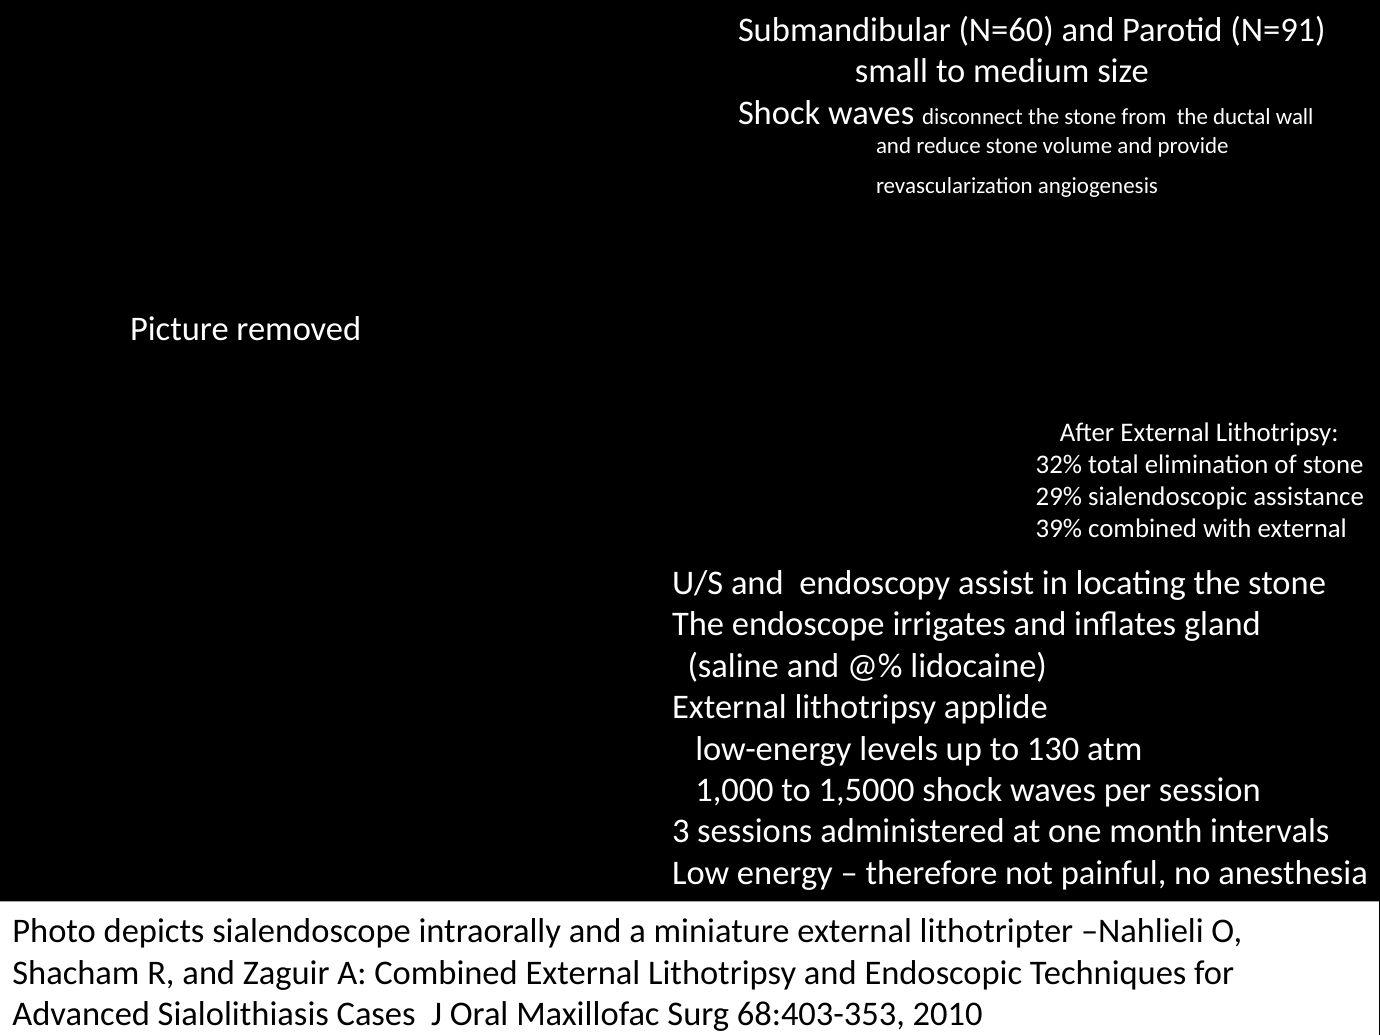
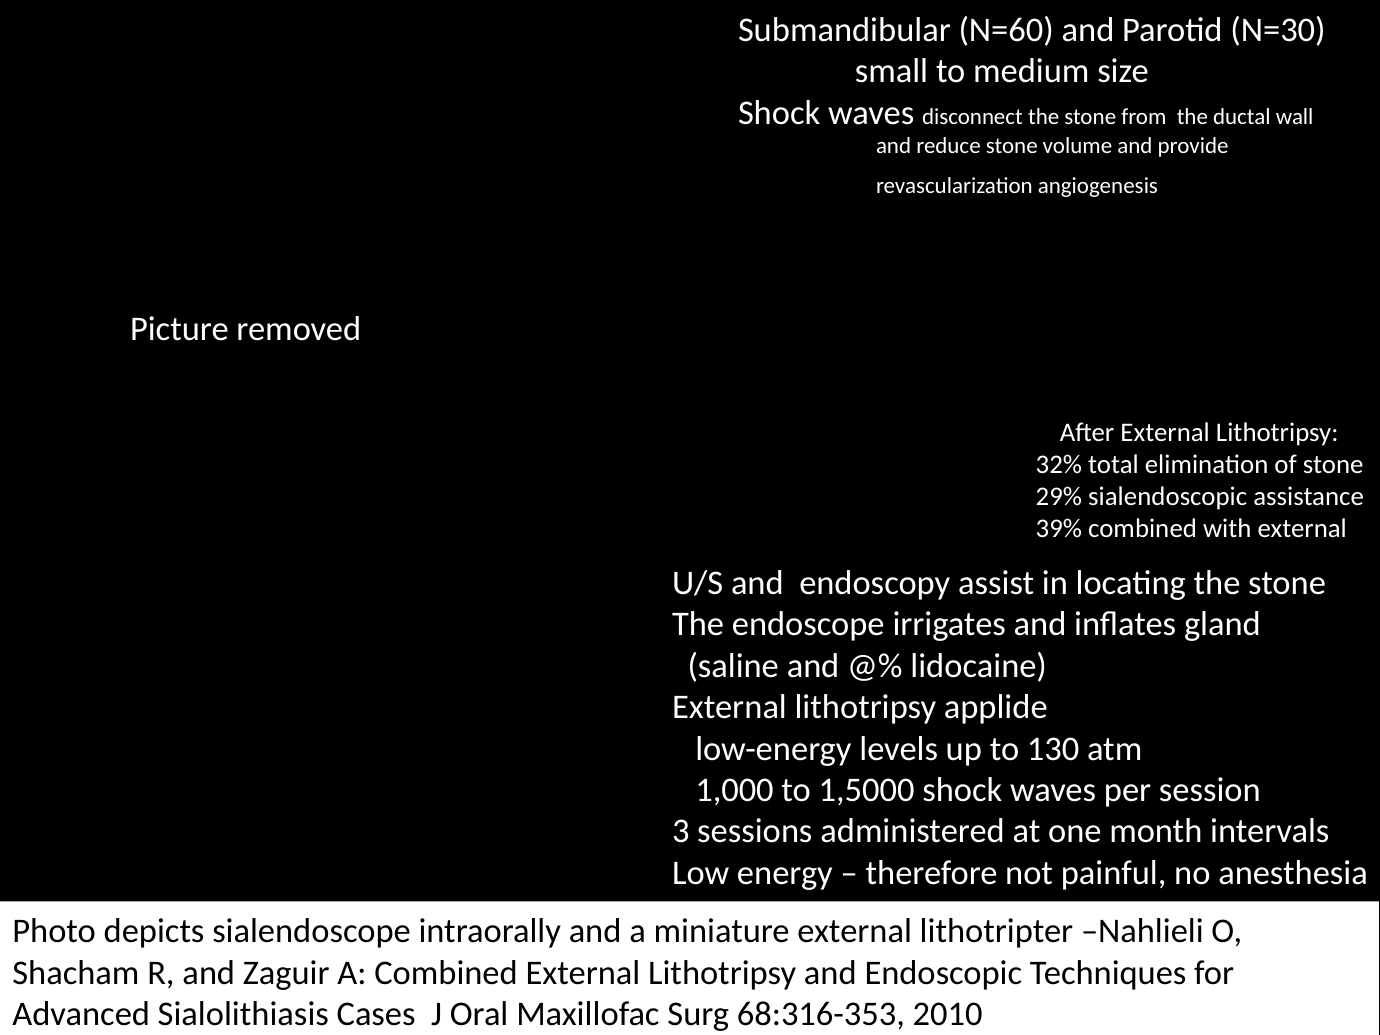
N=91: N=91 -> N=30 (1278, 30)
68:403-353: 68:403-353 -> 68:316-353 (821, 1014)
